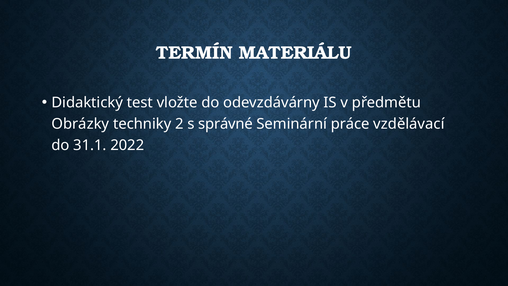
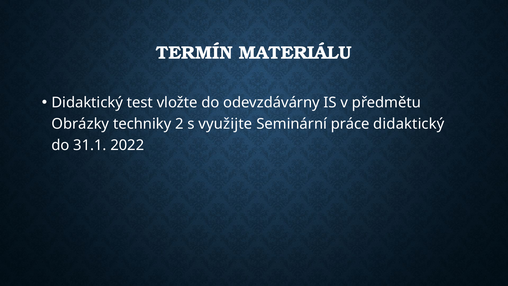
správné: správné -> využijte (225, 124)
práce vzdělávací: vzdělávací -> didaktický (409, 124)
